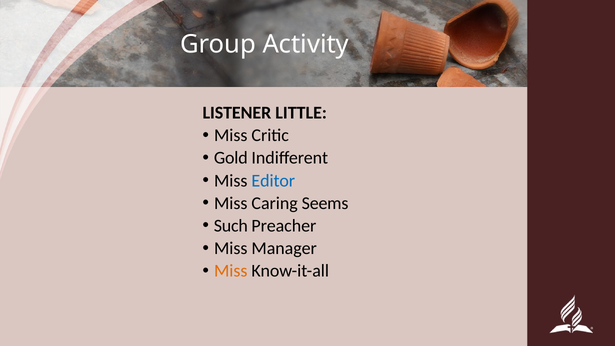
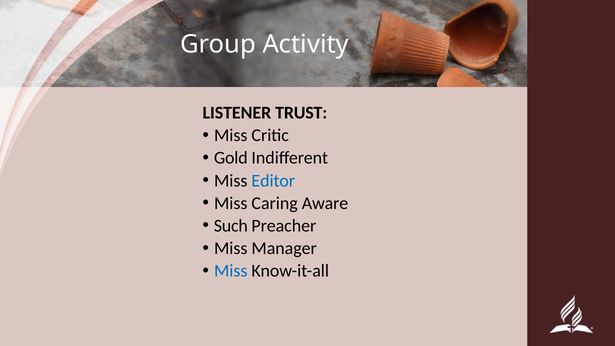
LITTLE: LITTLE -> TRUST (301, 113)
Seems: Seems -> Aware (325, 203)
Miss colour: orange -> blue (231, 271)
